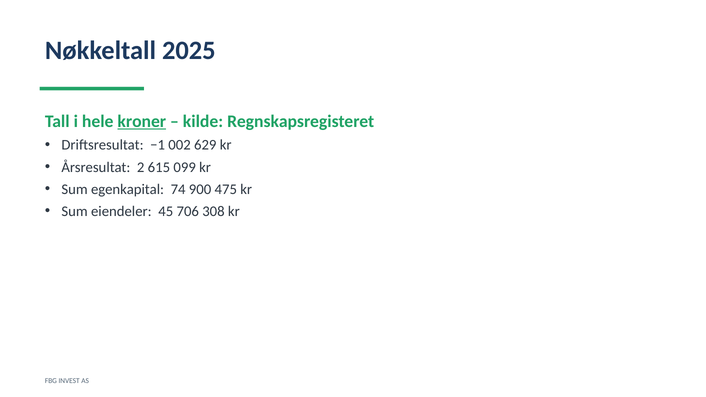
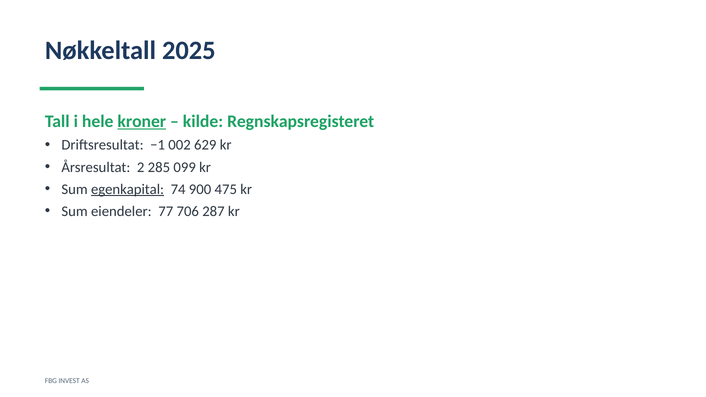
615: 615 -> 285 (159, 167)
egenkapital underline: none -> present (128, 189)
45: 45 -> 77 (166, 211)
308: 308 -> 287 (213, 211)
